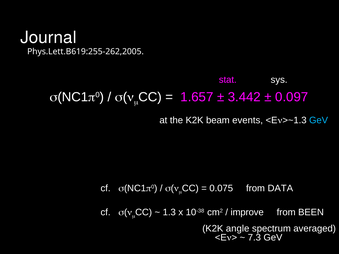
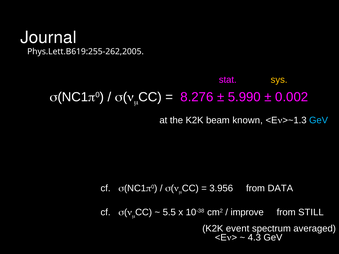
sys colour: white -> yellow (279, 80)
1.657: 1.657 -> 8.276 (197, 97)
3.442: 3.442 -> 5.990 (244, 97)
0.097: 0.097 -> 0.002 (292, 97)
events: events -> known (248, 120)
0.075: 0.075 -> 3.956 (221, 188)
1.3: 1.3 -> 5.5 (169, 213)
BEEN: BEEN -> STILL (311, 213)
angle: angle -> event (238, 229)
7.3: 7.3 -> 4.3 (254, 238)
